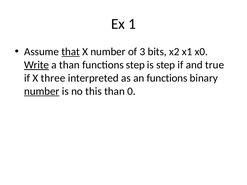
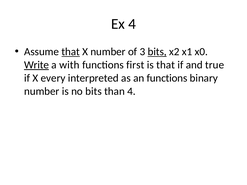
Ex 1: 1 -> 4 (132, 24)
bits underline: none -> present (157, 52)
a than: than -> with (69, 65)
functions step: step -> first (135, 65)
is step: step -> that (166, 65)
three: three -> every (53, 78)
number underline: present -> none (42, 91)
no this: this -> bits (94, 91)
than 0: 0 -> 4 (131, 91)
